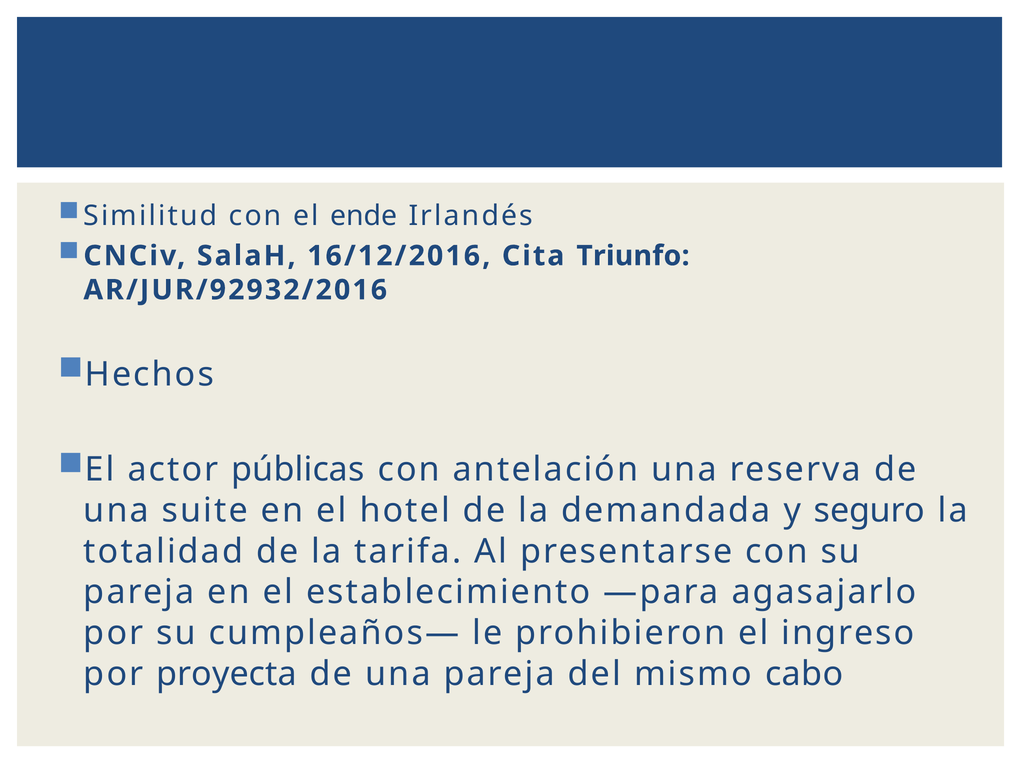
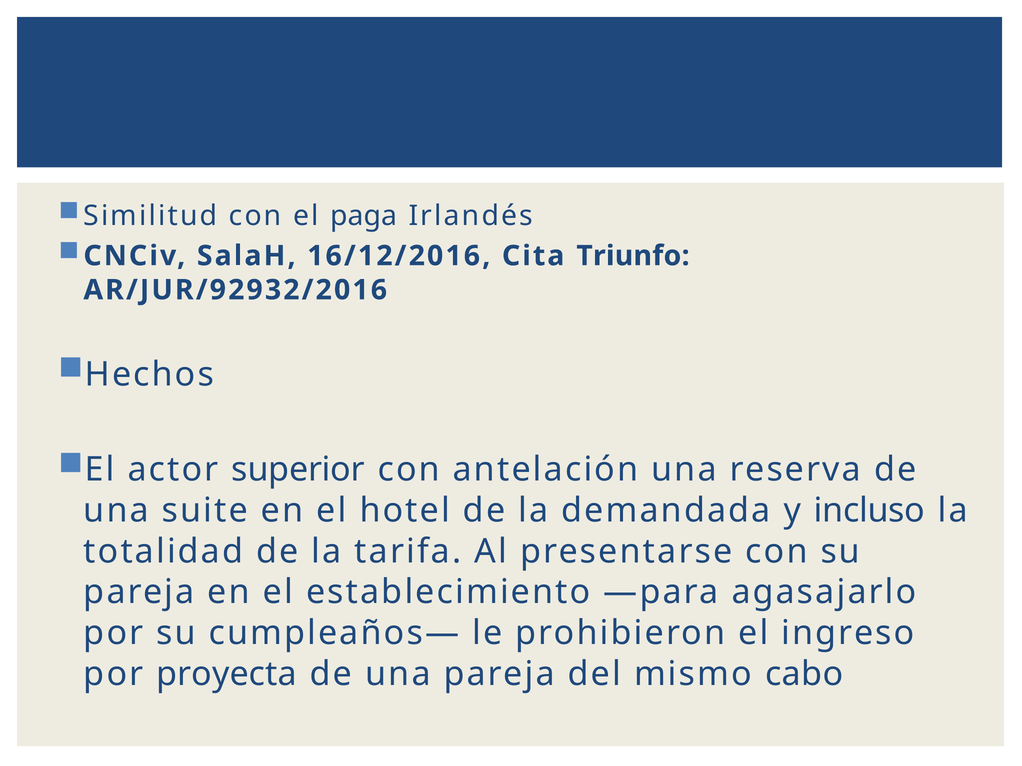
ende: ende -> paga (364, 216)
públicas: públicas -> superior (298, 470)
seguro: seguro -> incluso (870, 511)
